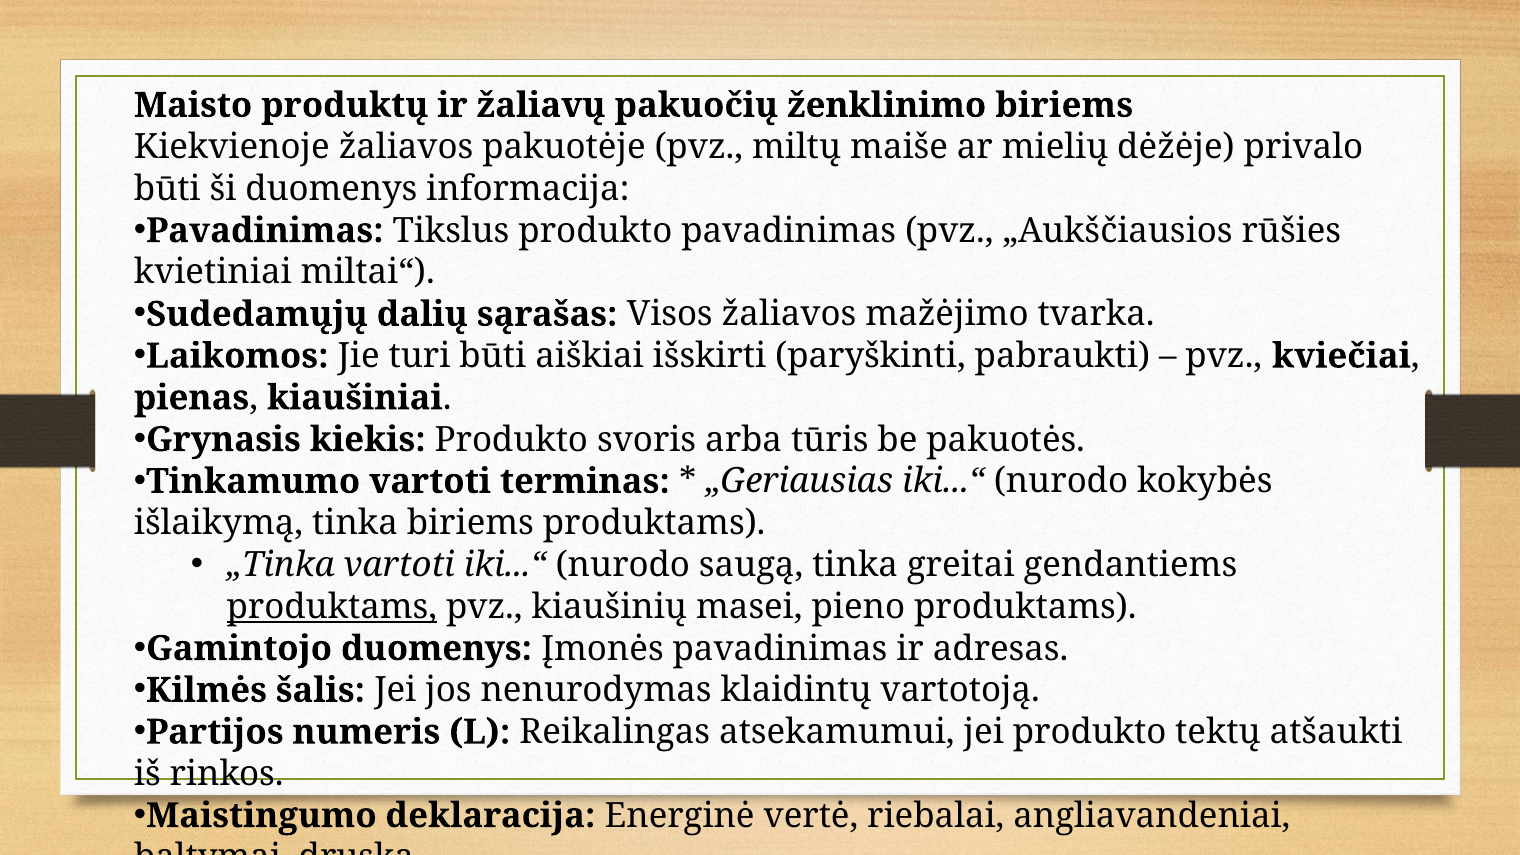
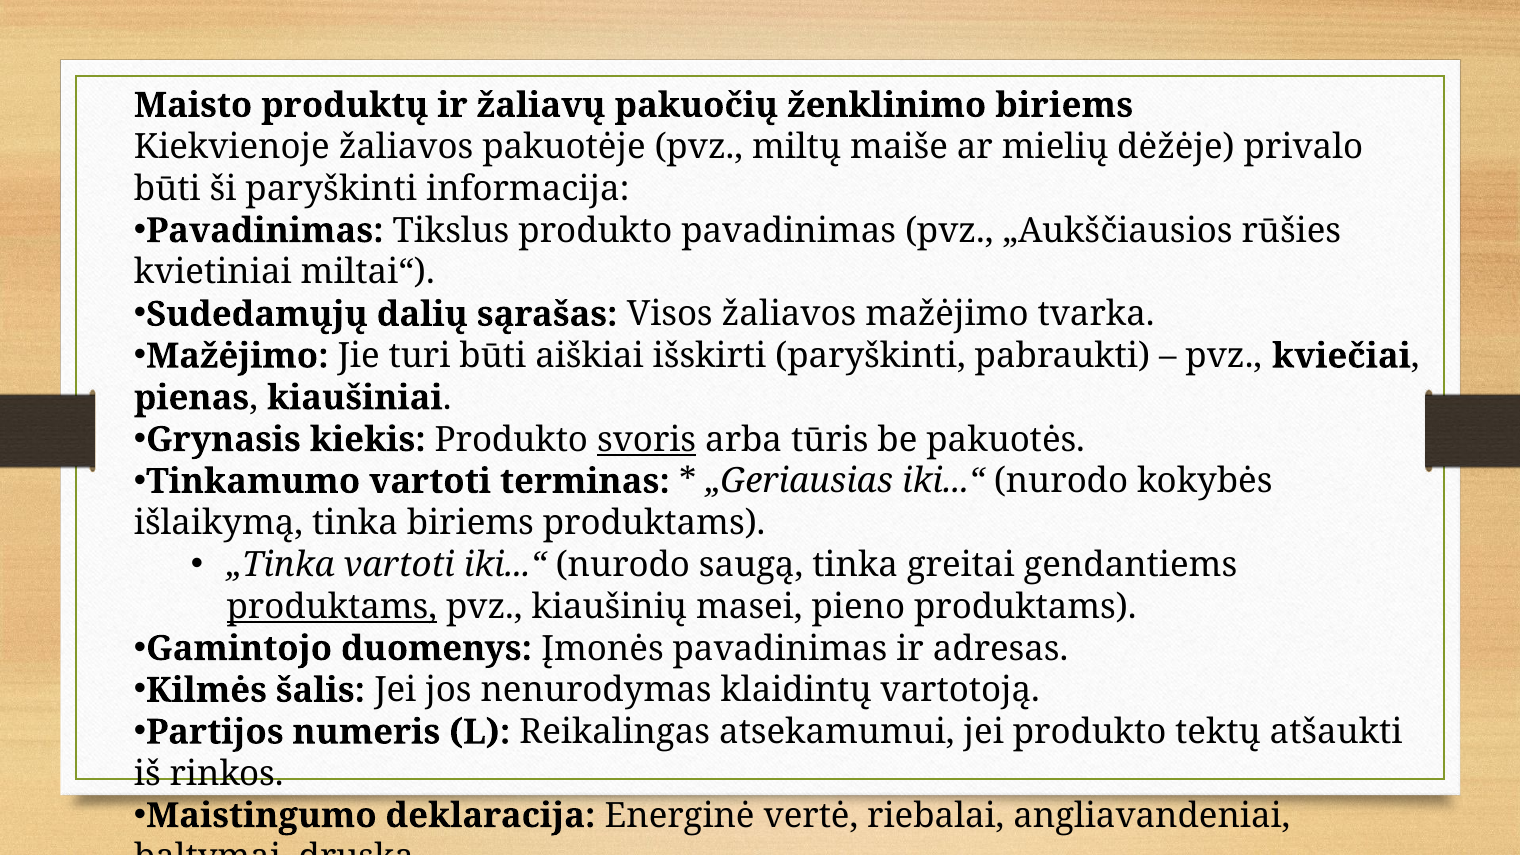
ši duomenys: duomenys -> paryškinti (331, 189)
Laikomos: Laikomos -> Mažėjimo (237, 356)
svoris underline: none -> present (647, 440)
